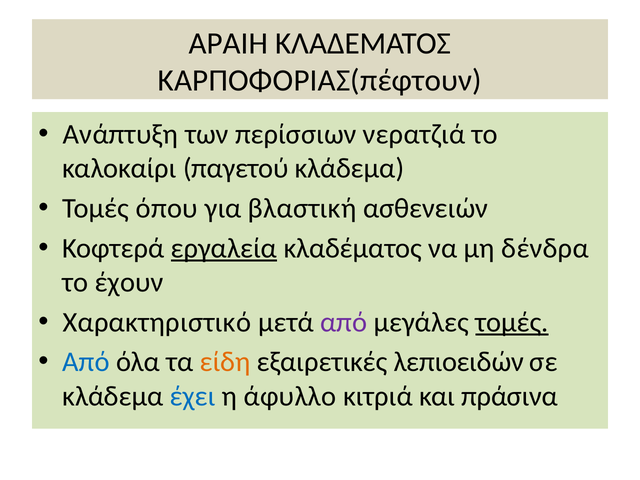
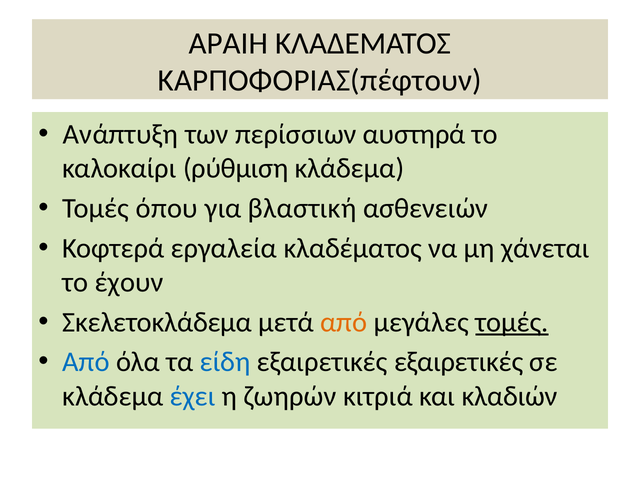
νερατζιά: νερατζιά -> αυστηρά (414, 134)
παγετού: παγετού -> ρύθμιση (236, 168)
εργαλεία underline: present -> none (224, 248)
δένδρα: δένδρα -> χάνεται (545, 248)
Χαρακτηριστικό: Χαρακτηριστικό -> Σκελετοκλάδεμα (157, 322)
από colour: purple -> orange (344, 322)
είδη colour: orange -> blue (225, 362)
εξαιρετικές λεπιοειδών: λεπιοειδών -> εξαιρετικές (459, 362)
άφυλλο: άφυλλο -> ζωηρών (290, 396)
πράσινα: πράσινα -> κλαδιών (510, 396)
